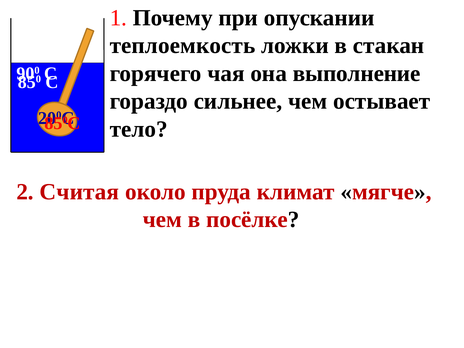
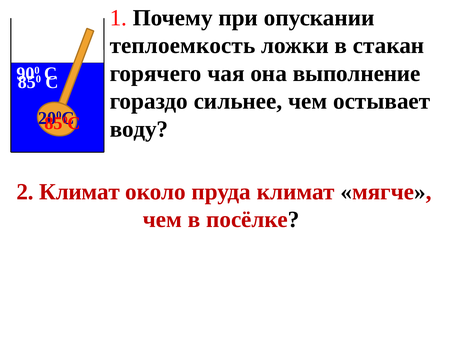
тело: тело -> воду (139, 129)
2 Считая: Считая -> Климат (80, 192)
